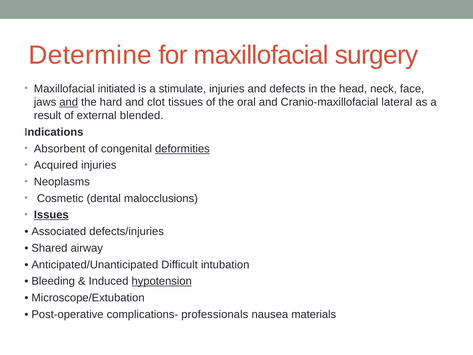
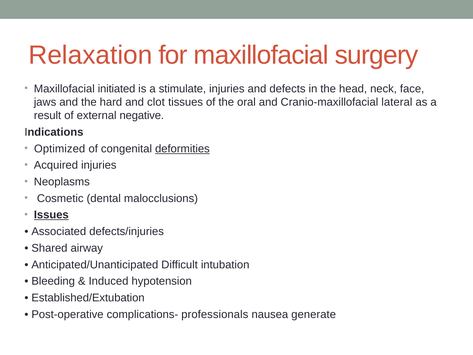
Determine: Determine -> Relaxation (90, 55)
and underline: present -> none (69, 102)
blended: blended -> negative (142, 115)
Absorbent: Absorbent -> Optimized (60, 149)
hypotension underline: present -> none (162, 281)
Microscope/Extubation: Microscope/Extubation -> Established/Extubation (88, 298)
materials: materials -> generate (314, 314)
